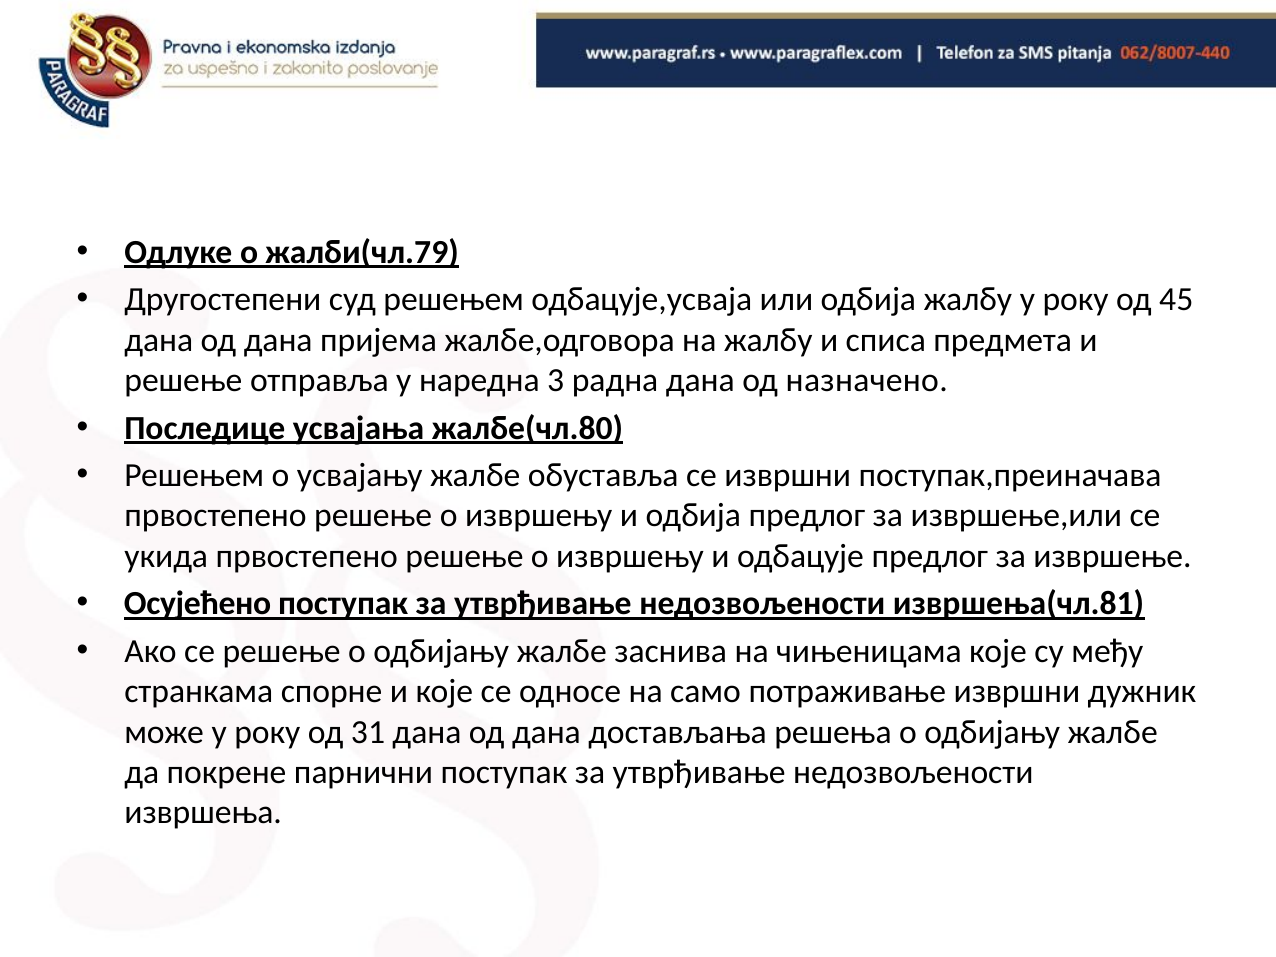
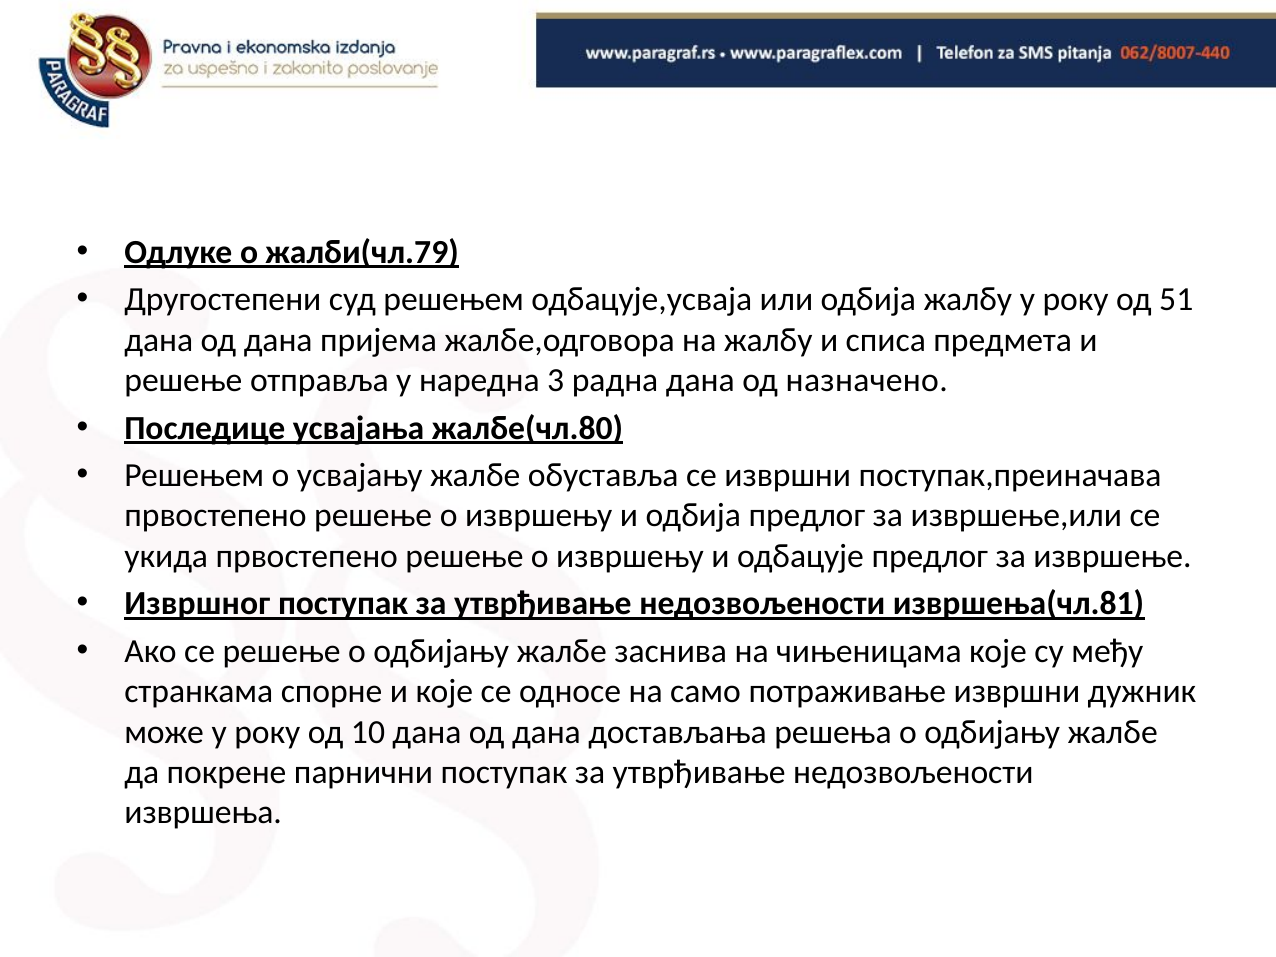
45: 45 -> 51 (1176, 300)
Осујећено: Осујећено -> Извршног (197, 604)
31: 31 -> 10 (368, 732)
